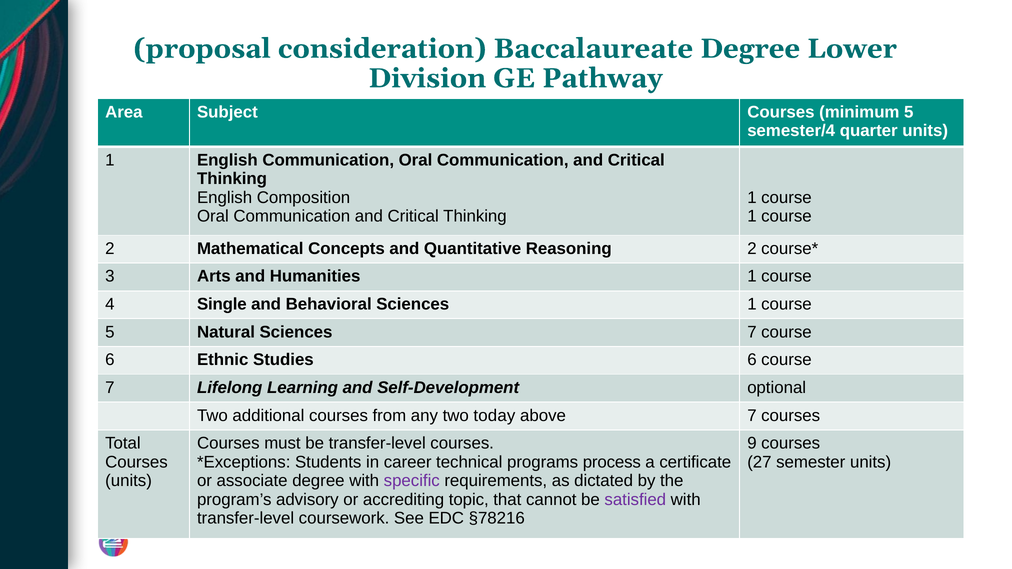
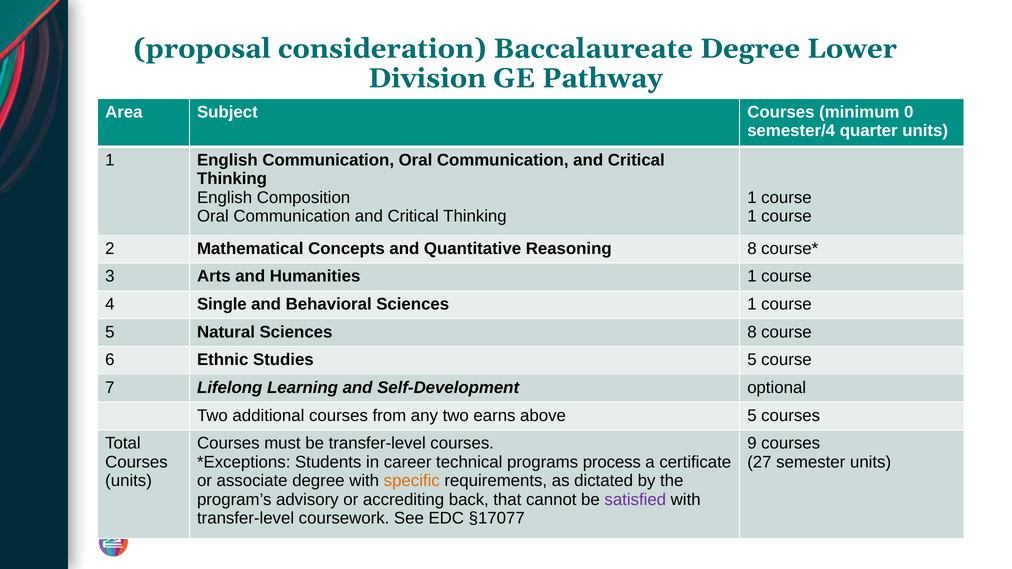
minimum 5: 5 -> 0 (909, 112)
Reasoning 2: 2 -> 8 (752, 249)
Sciences 7: 7 -> 8 (752, 332)
Studies 6: 6 -> 5 (752, 360)
today: today -> earns (494, 416)
above 7: 7 -> 5 (752, 416)
specific colour: purple -> orange (412, 481)
topic: topic -> back (469, 500)
§78216: §78216 -> §17077 (497, 518)
